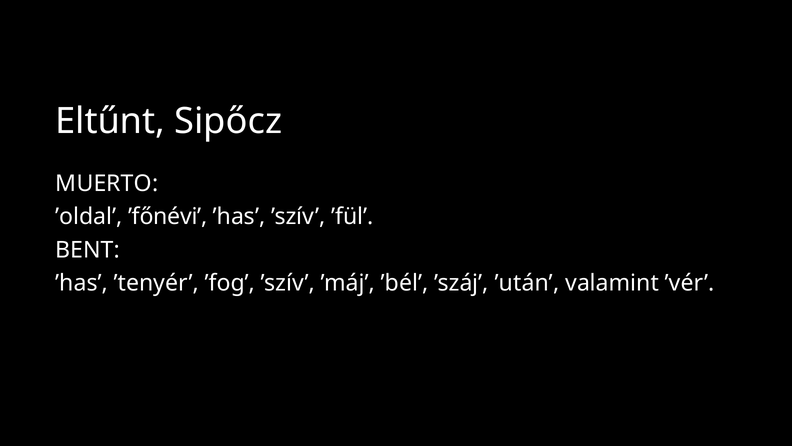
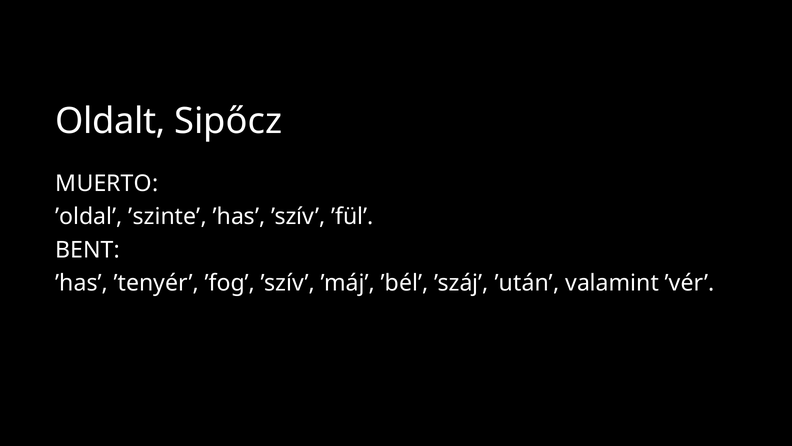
Eltűnt: Eltűnt -> Oldalt (110, 121)
’főnévi: ’főnévi -> ’szinte (168, 217)
